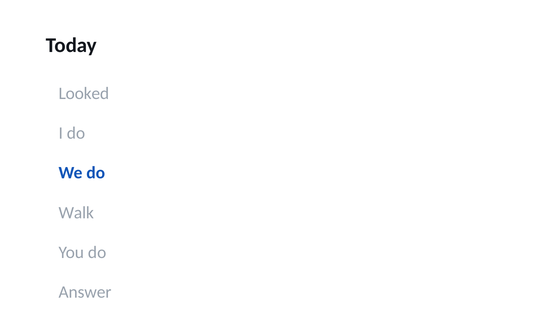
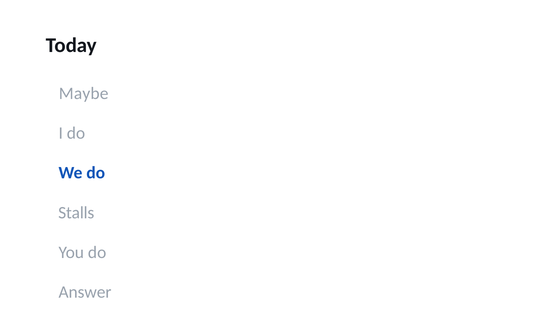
Looked: Looked -> Maybe (84, 93)
Walk: Walk -> Stalls (76, 213)
